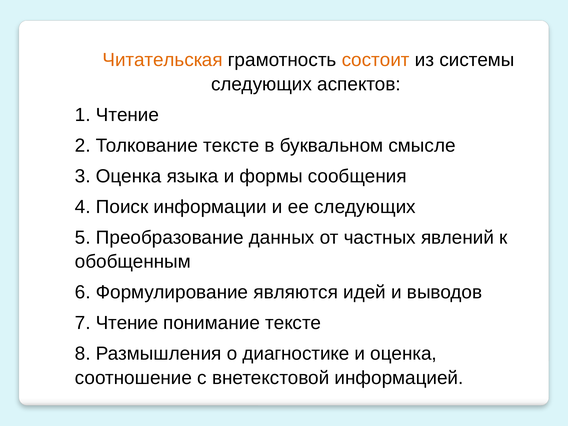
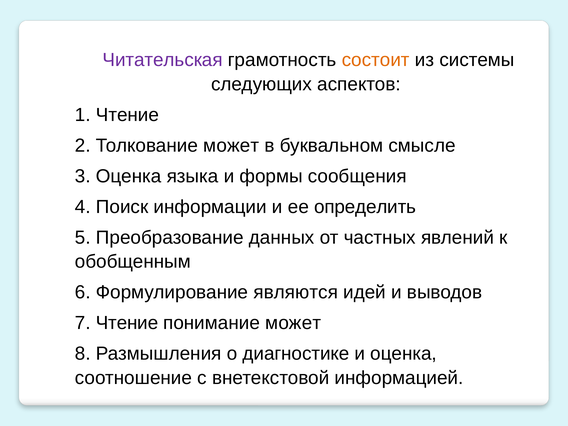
Читательская colour: orange -> purple (163, 60)
Толкование тексте: тексте -> может (231, 146)
ее следующих: следующих -> определить (365, 207)
понимание тексте: тексте -> может (293, 323)
